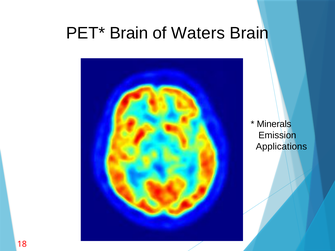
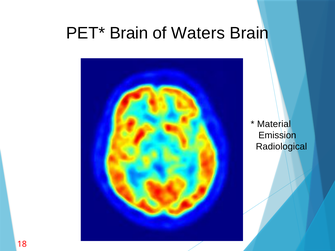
Minerals: Minerals -> Material (274, 124)
Applications: Applications -> Radiological (281, 147)
